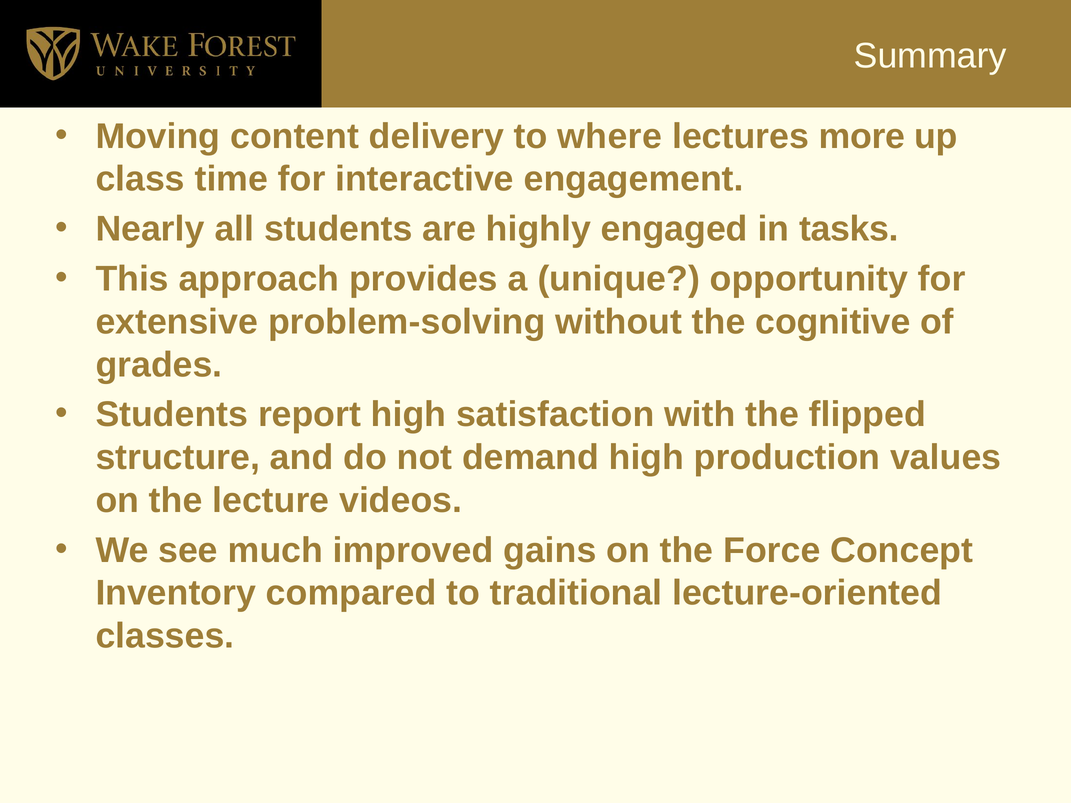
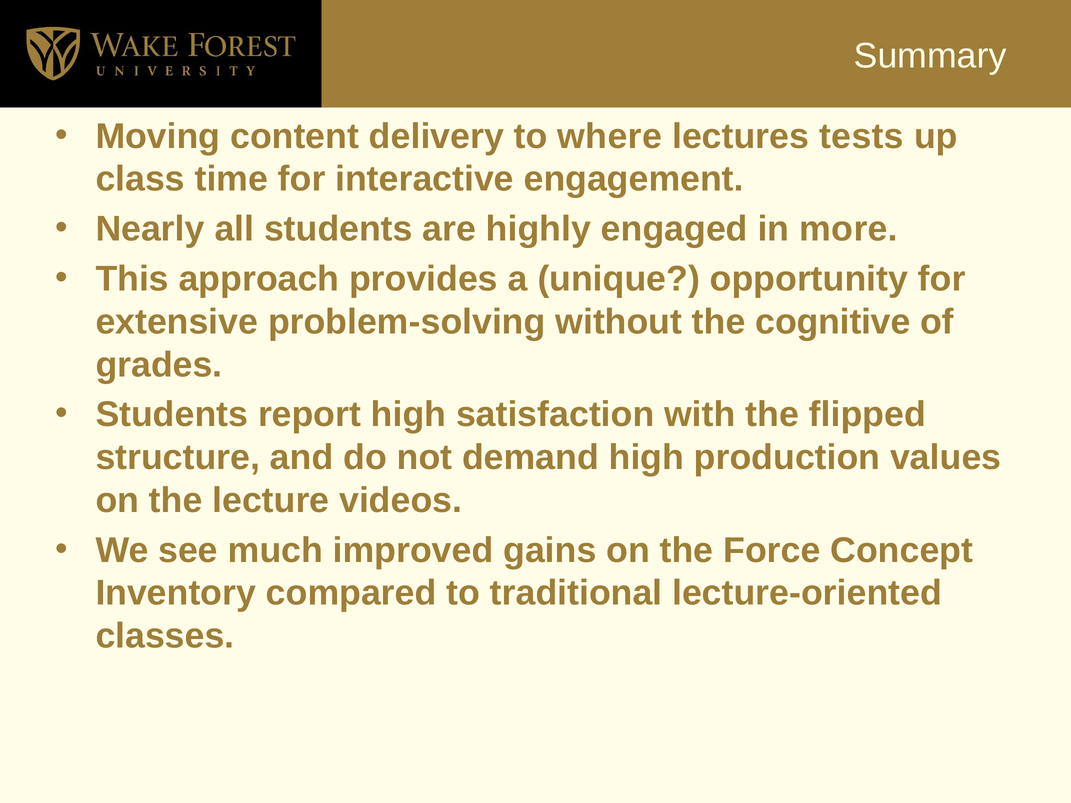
more: more -> tests (861, 136)
tasks: tasks -> more (849, 229)
